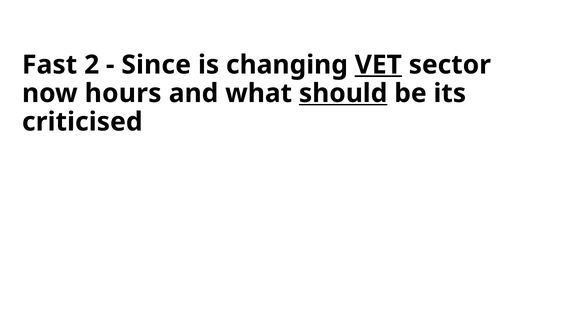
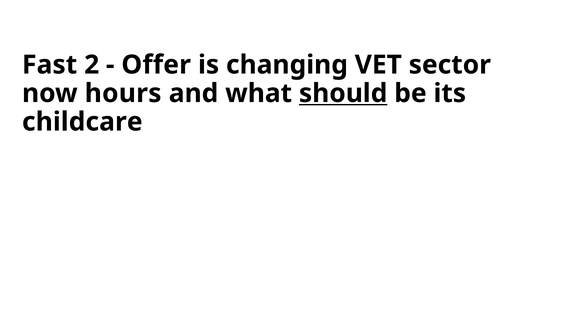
Since: Since -> Offer (156, 65)
VET underline: present -> none (378, 65)
criticised: criticised -> childcare (82, 122)
